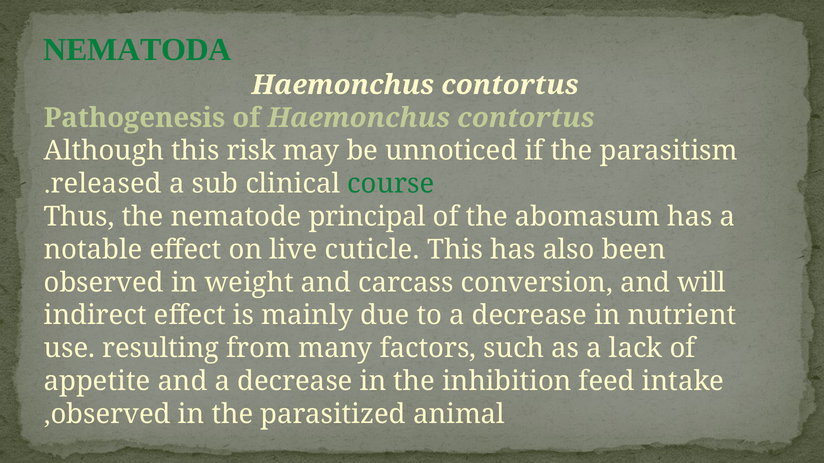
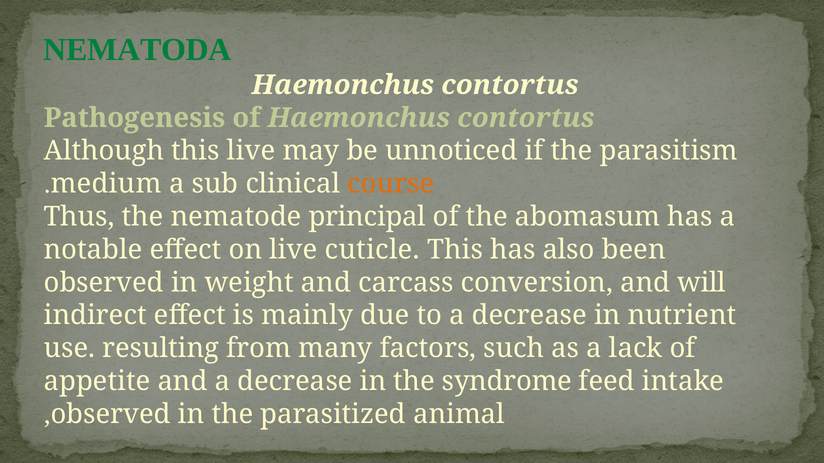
this risk: risk -> live (251, 151)
released: released -> medium (106, 184)
course colour: green -> orange (391, 184)
inhibition: inhibition -> syndrome (507, 382)
